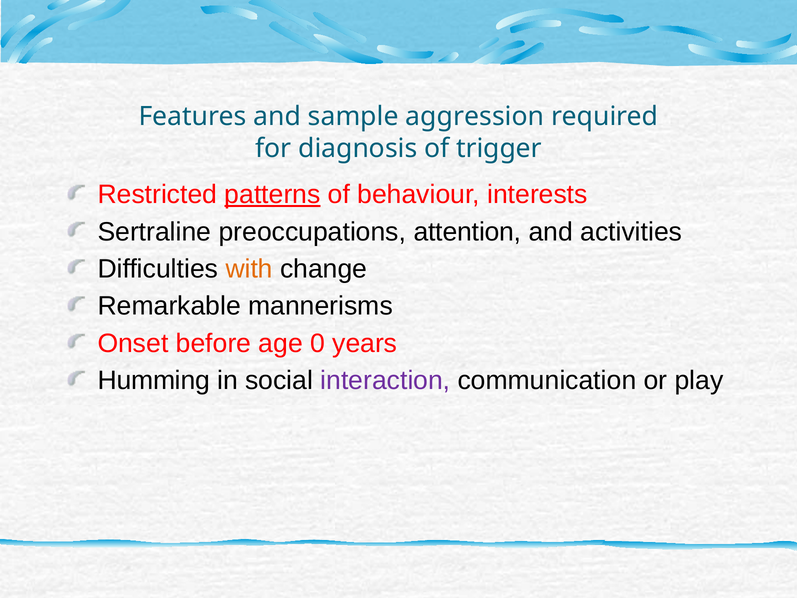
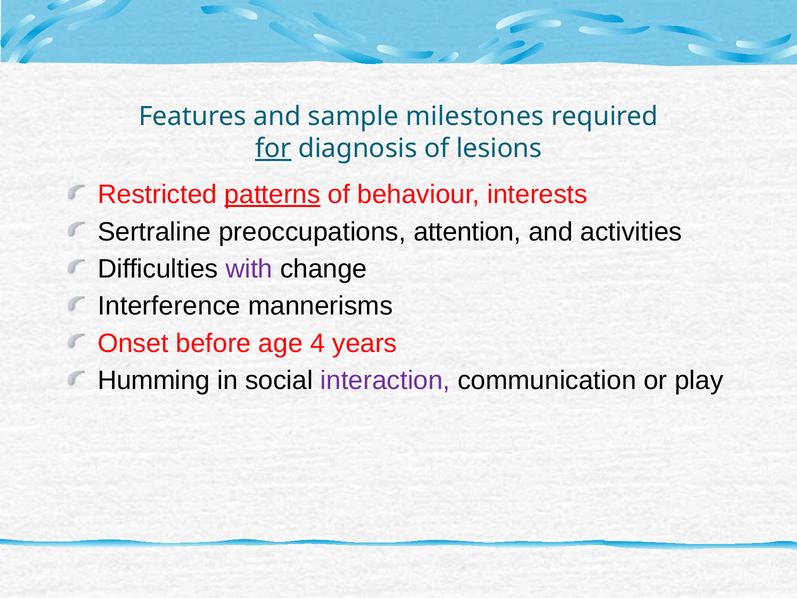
aggression: aggression -> milestones (475, 117)
for underline: none -> present (273, 148)
trigger: trigger -> lesions (499, 148)
with colour: orange -> purple (249, 269)
Remarkable: Remarkable -> Interference (169, 306)
0: 0 -> 4 (318, 343)
